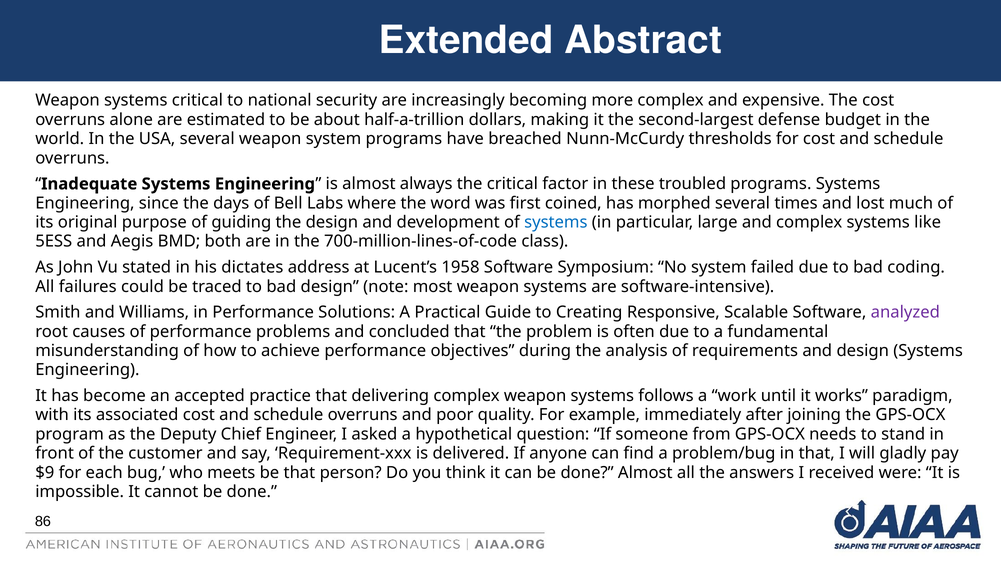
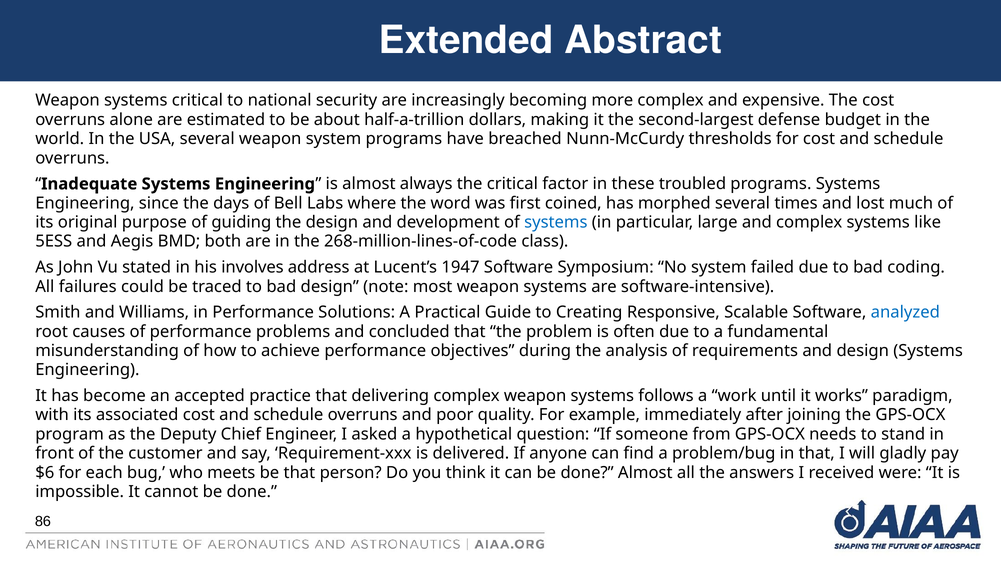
700-million-lines-of-code: 700-million-lines-of-code -> 268-million-lines-of-code (421, 242)
dictates: dictates -> involves (252, 267)
1958: 1958 -> 1947 (460, 267)
analyzed colour: purple -> blue (905, 312)
$9: $9 -> $6 (45, 473)
